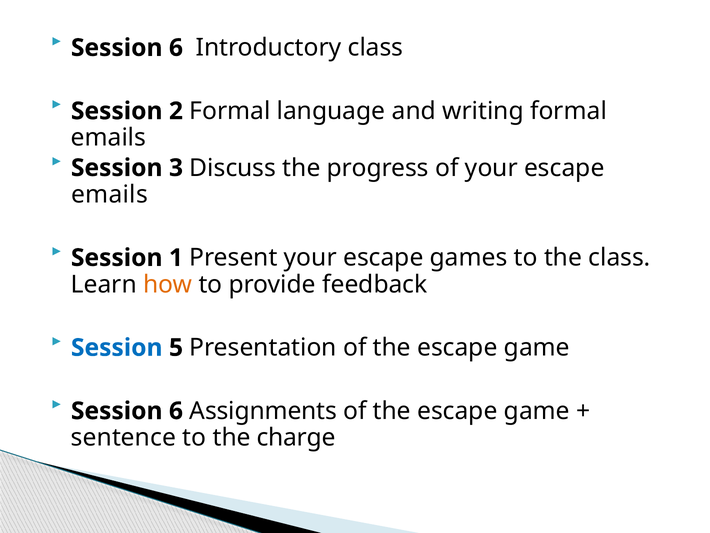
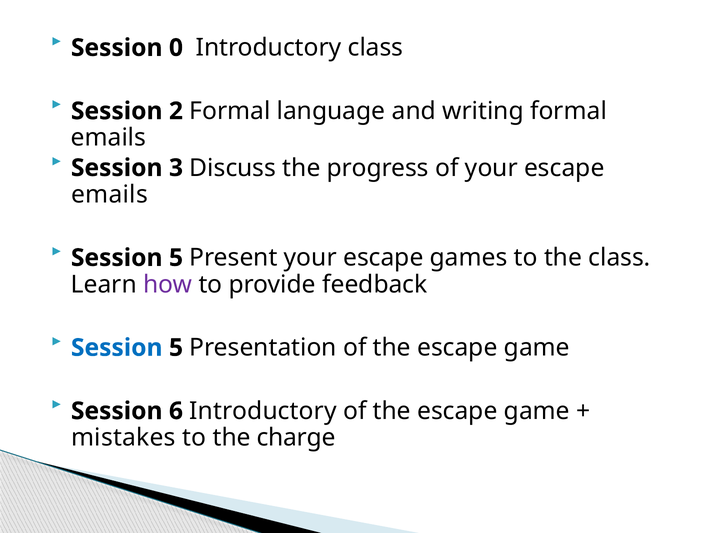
6: 6 -> 0 (176, 48)
1: 1 -> 5 (176, 258)
how colour: orange -> purple (168, 284)
6 Assignments: Assignments -> Introductory (263, 411)
sentence: sentence -> mistakes (123, 437)
